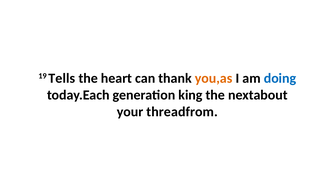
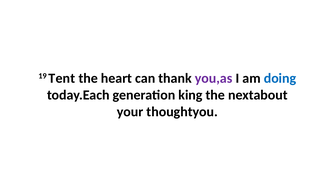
Tells: Tells -> Tent (62, 78)
you,as colour: orange -> purple (214, 78)
threadfrom: threadfrom -> thoughtyou (182, 112)
